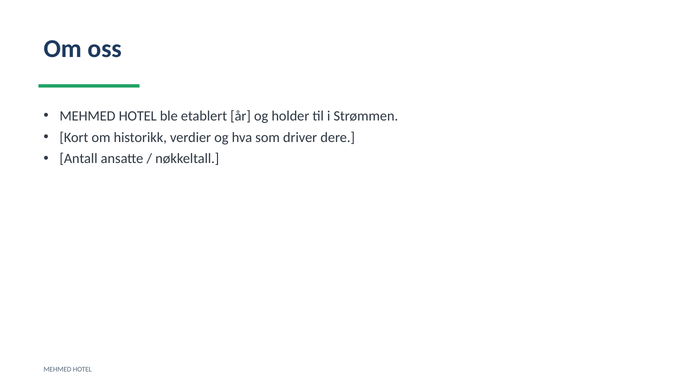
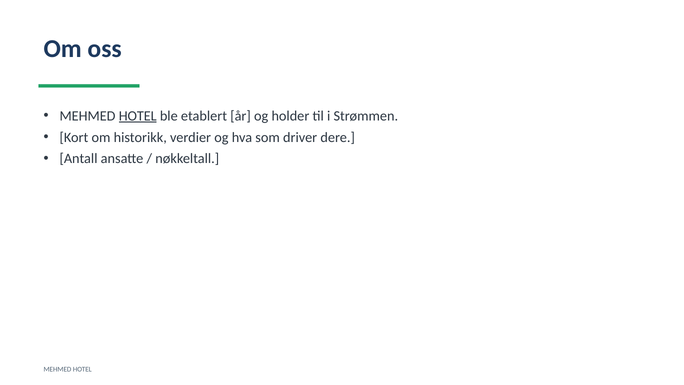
HOTEL underline: none -> present (138, 116)
